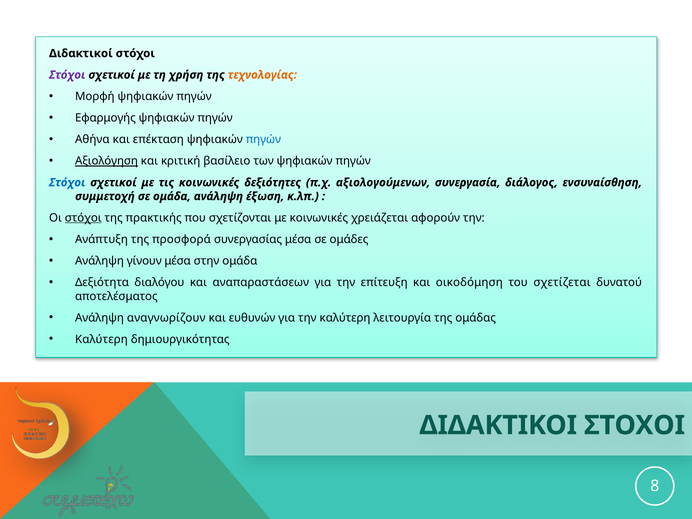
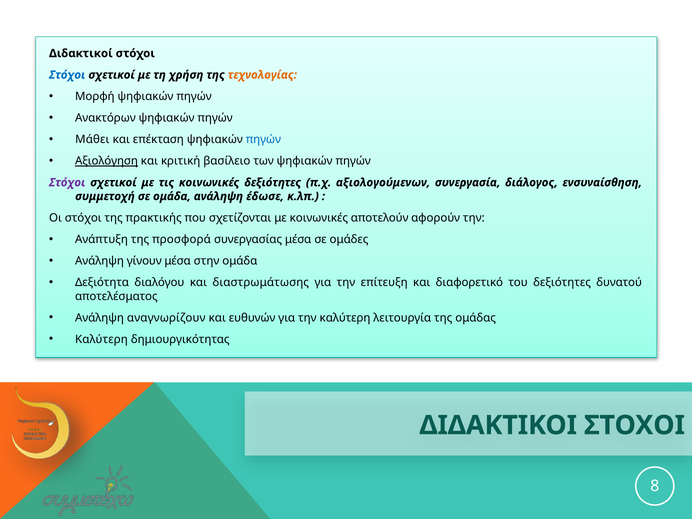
Στόχοι colour: purple -> blue (67, 75)
Εφαρμογής: Εφαρμογής -> Ανακτόρων (105, 118)
Αθήνα: Αθήνα -> Μάθει (92, 139)
Στόχοι colour: blue -> purple (67, 182)
έξωση: έξωση -> έδωσε (265, 196)
στόχοι underline: present -> none (83, 218)
χρειάζεται: χρειάζεται -> αποτελούν (380, 218)
αναπαραστάσεων: αναπαραστάσεων -> διαστρωμάτωσης (261, 282)
οικοδόμηση: οικοδόμηση -> διαφορετικό (469, 282)
του σχετίζεται: σχετίζεται -> δεξιότητες (562, 282)
